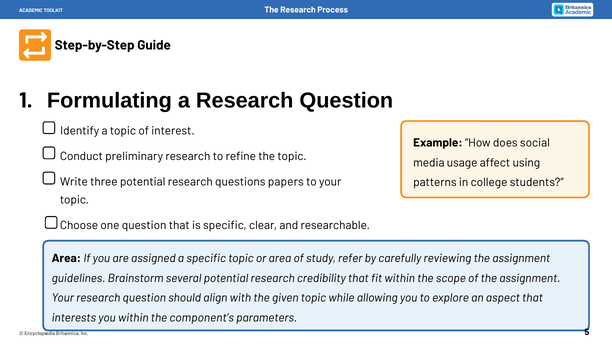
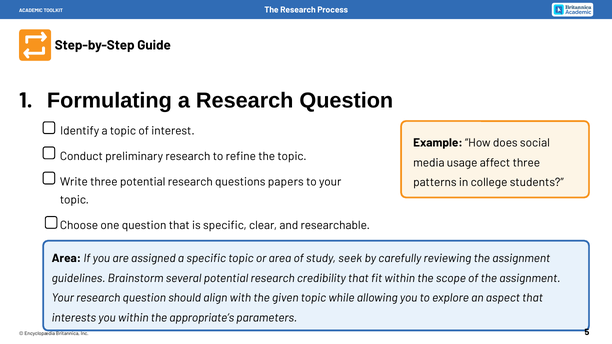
affect using: using -> three (526, 163)
refer: refer -> seek (350, 259)
component’s: component’s -> appropriate’s (202, 318)
